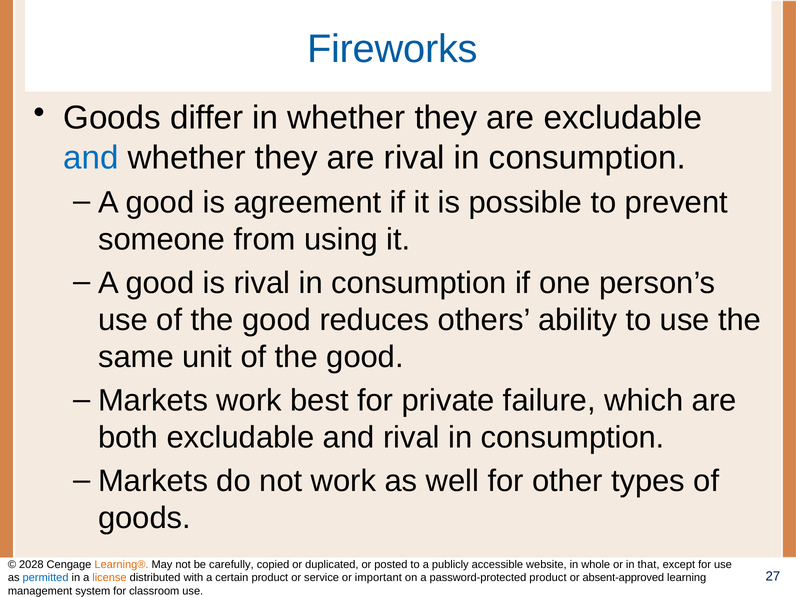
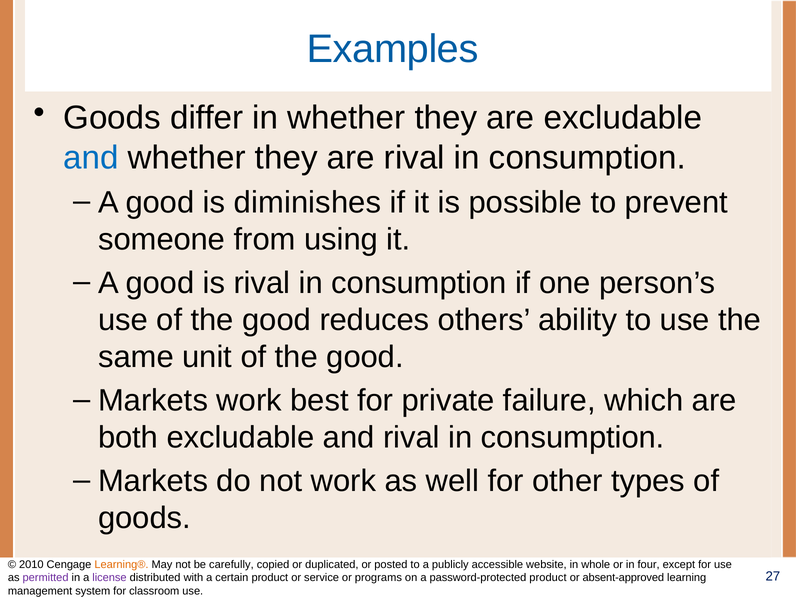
Fireworks: Fireworks -> Examples (393, 49)
agreement: agreement -> diminishes (307, 202)
2028: 2028 -> 2010 (31, 565)
that: that -> four (649, 565)
permitted colour: blue -> purple (46, 578)
license colour: orange -> purple (109, 578)
important: important -> programs (378, 578)
